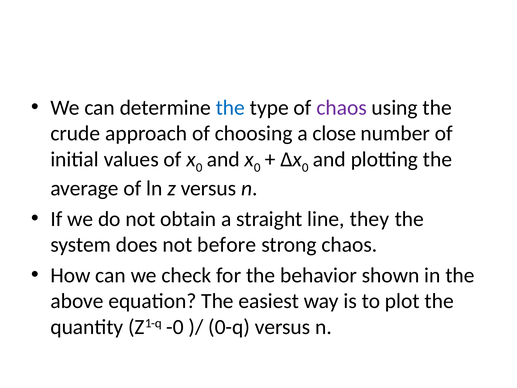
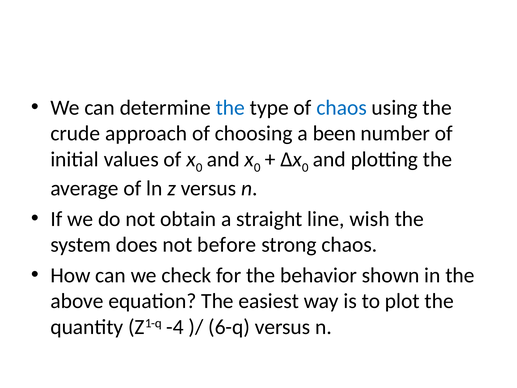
chaos colour: purple -> blue (342, 107)
close: close -> been (334, 133)
they: they -> wish (370, 219)
-0: -0 -> -4 (175, 327)
0-q: 0-q -> 6-q (229, 327)
